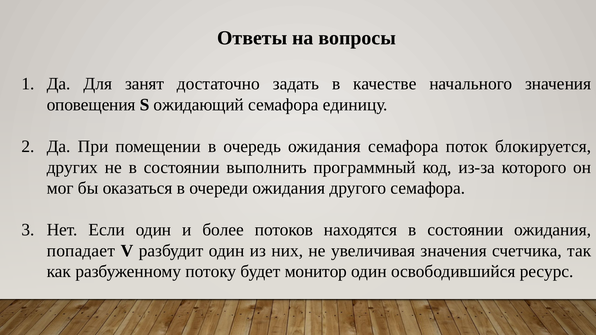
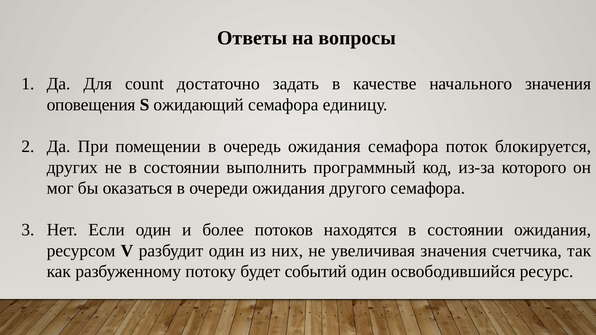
занят: занят -> count (145, 84)
попадает: попадает -> ресурсом (81, 251)
монитор: монитор -> событий (316, 272)
